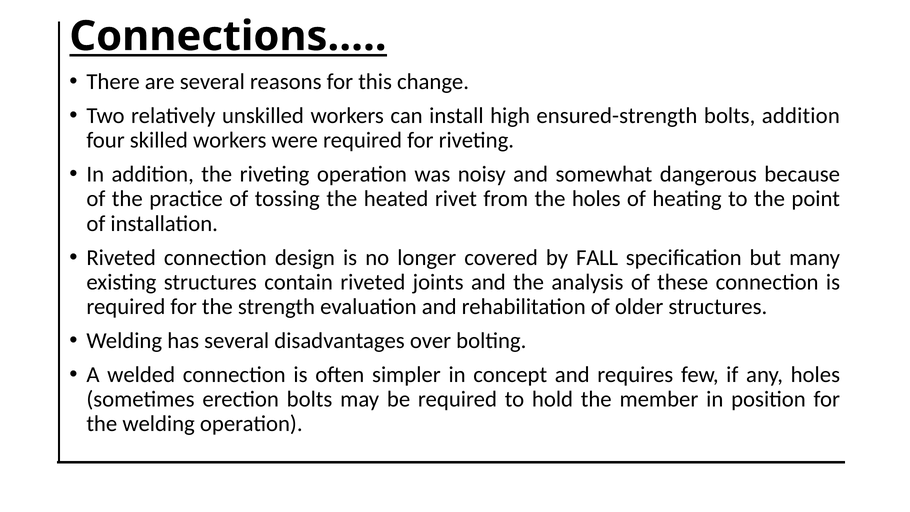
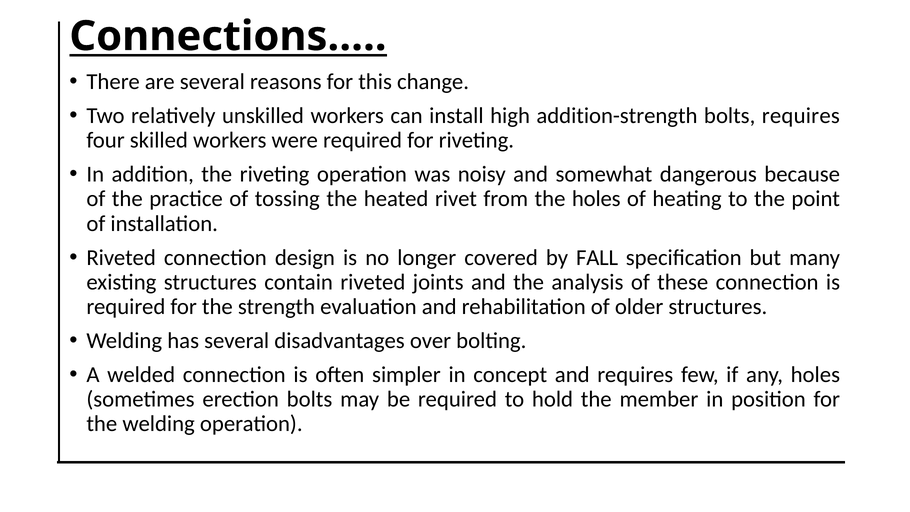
ensured-strength: ensured-strength -> addition-strength (617, 116)
bolts addition: addition -> requires (801, 116)
